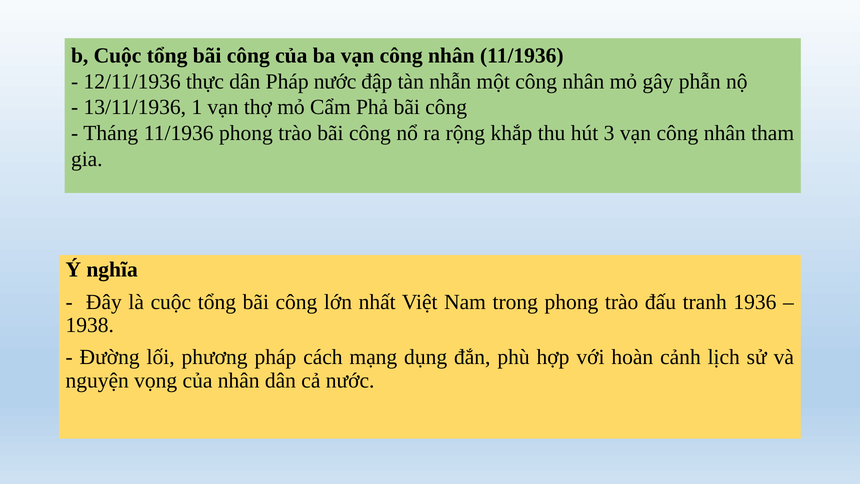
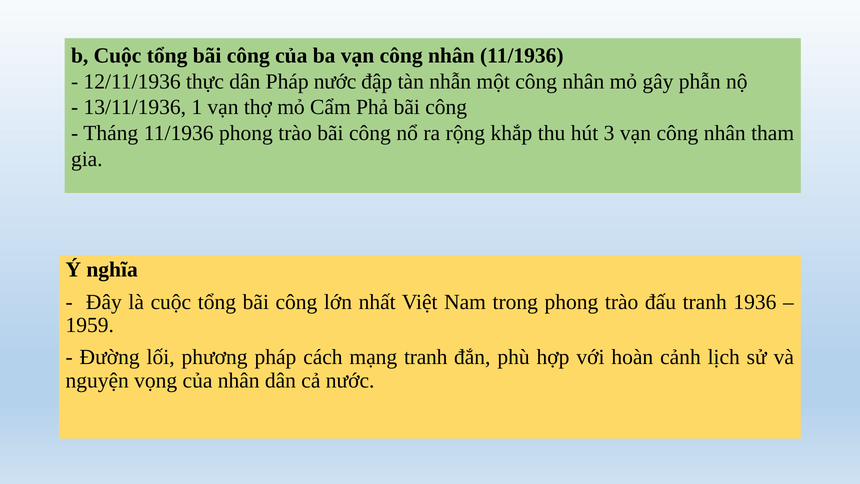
1938: 1938 -> 1959 (90, 325)
mạng dụng: dụng -> tranh (426, 357)
